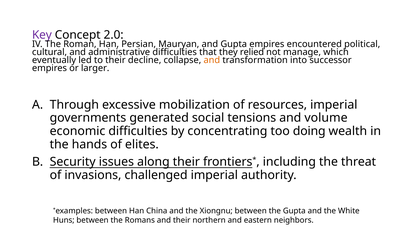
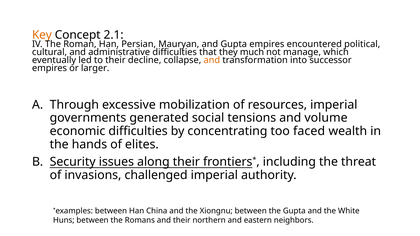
Key colour: purple -> orange (42, 35)
2.0: 2.0 -> 2.1 (114, 35)
relied: relied -> much (252, 52)
doing: doing -> faced (309, 131)
